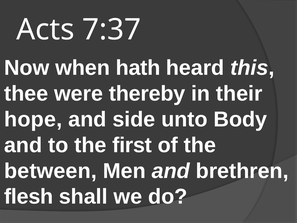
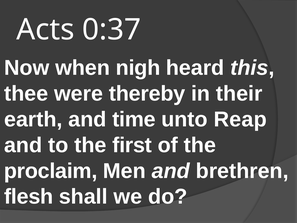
7:37: 7:37 -> 0:37 (112, 30)
hath: hath -> nigh (138, 68)
hope: hope -> earth (33, 119)
side: side -> time (134, 119)
Body: Body -> Reap (240, 119)
between: between -> proclaim (51, 171)
